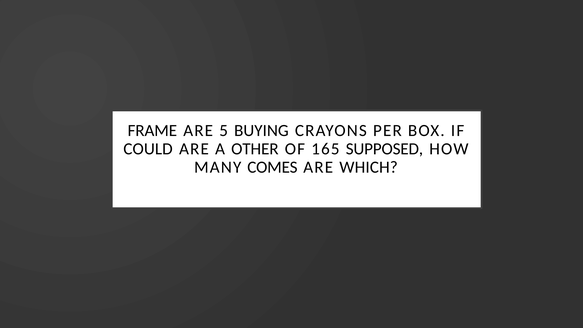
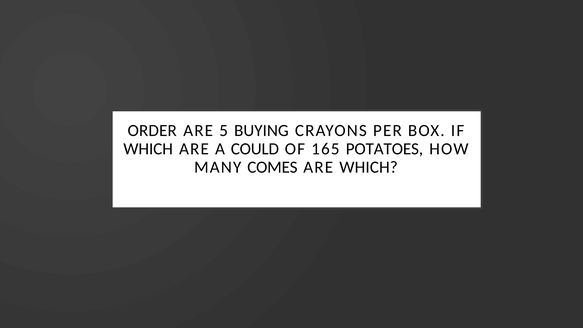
FRAME: FRAME -> ORDER (152, 131)
COULD: COULD -> WHICH (148, 149)
OTHER: OTHER -> COULD (255, 149)
SUPPOSED: SUPPOSED -> POTATOES (384, 149)
